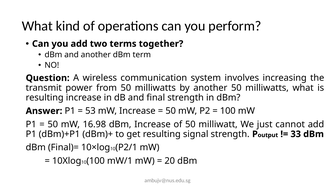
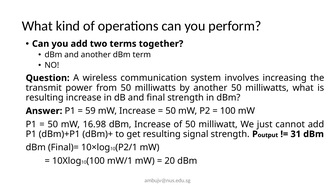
53: 53 -> 59 (90, 111)
33: 33 -> 31 (296, 134)
